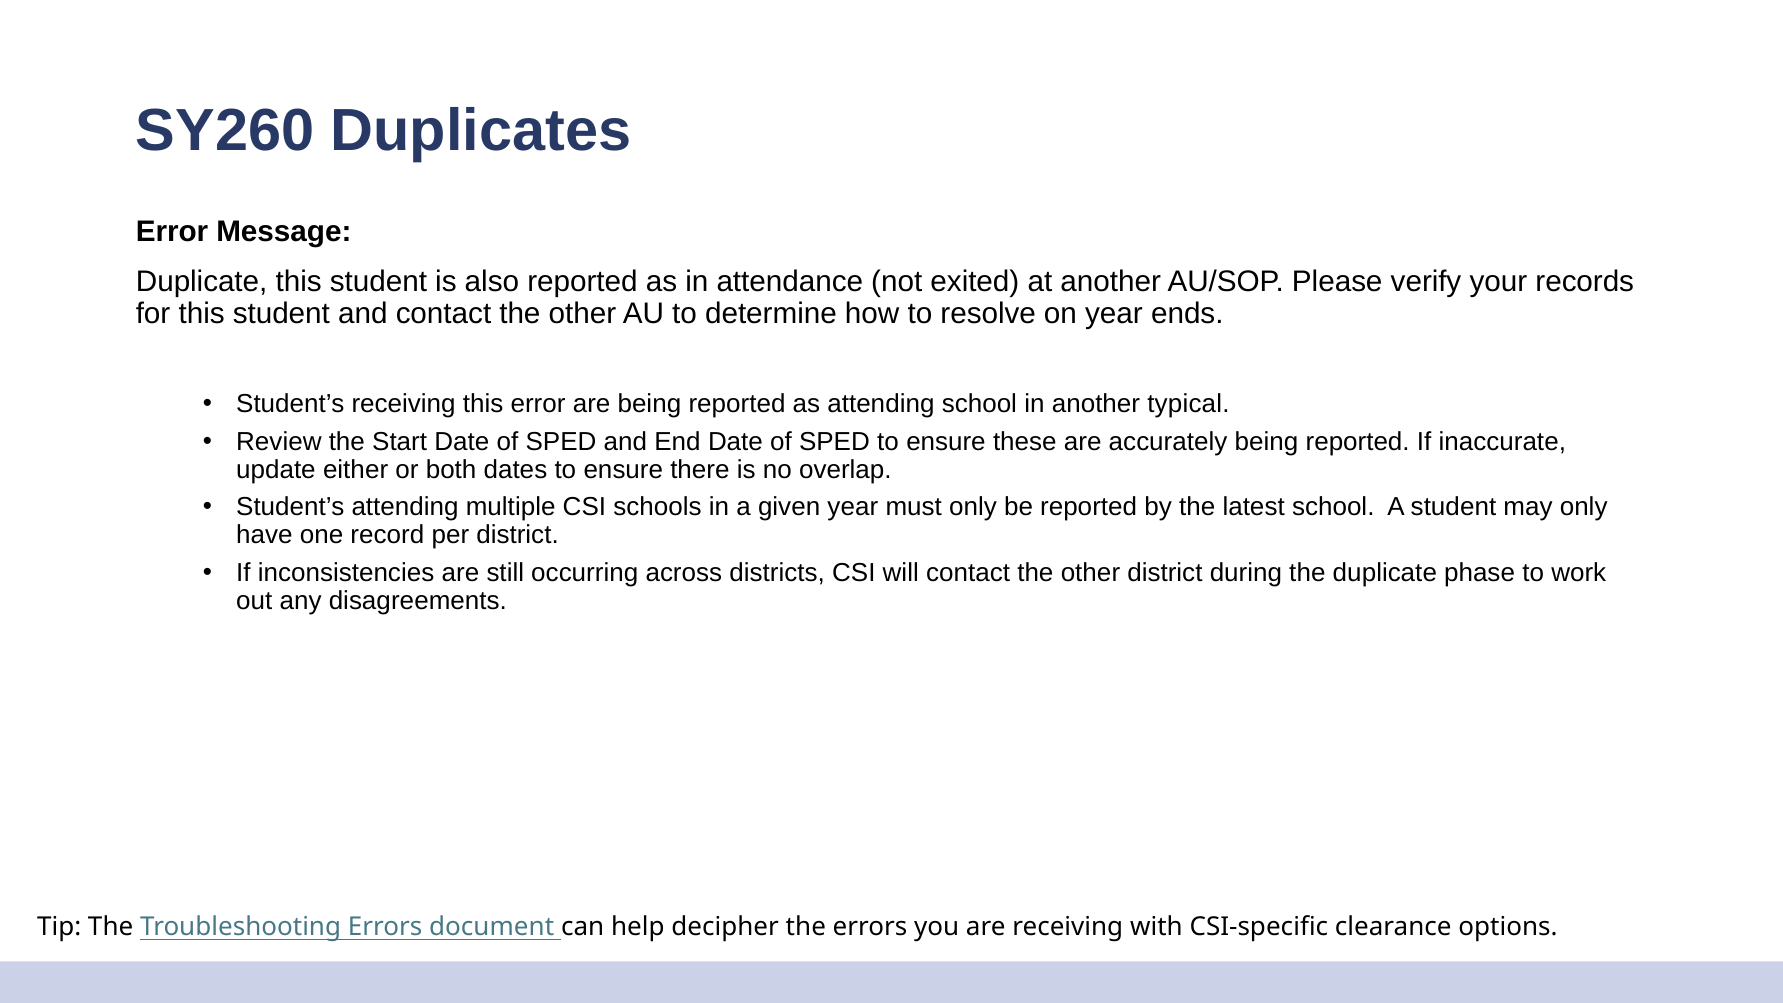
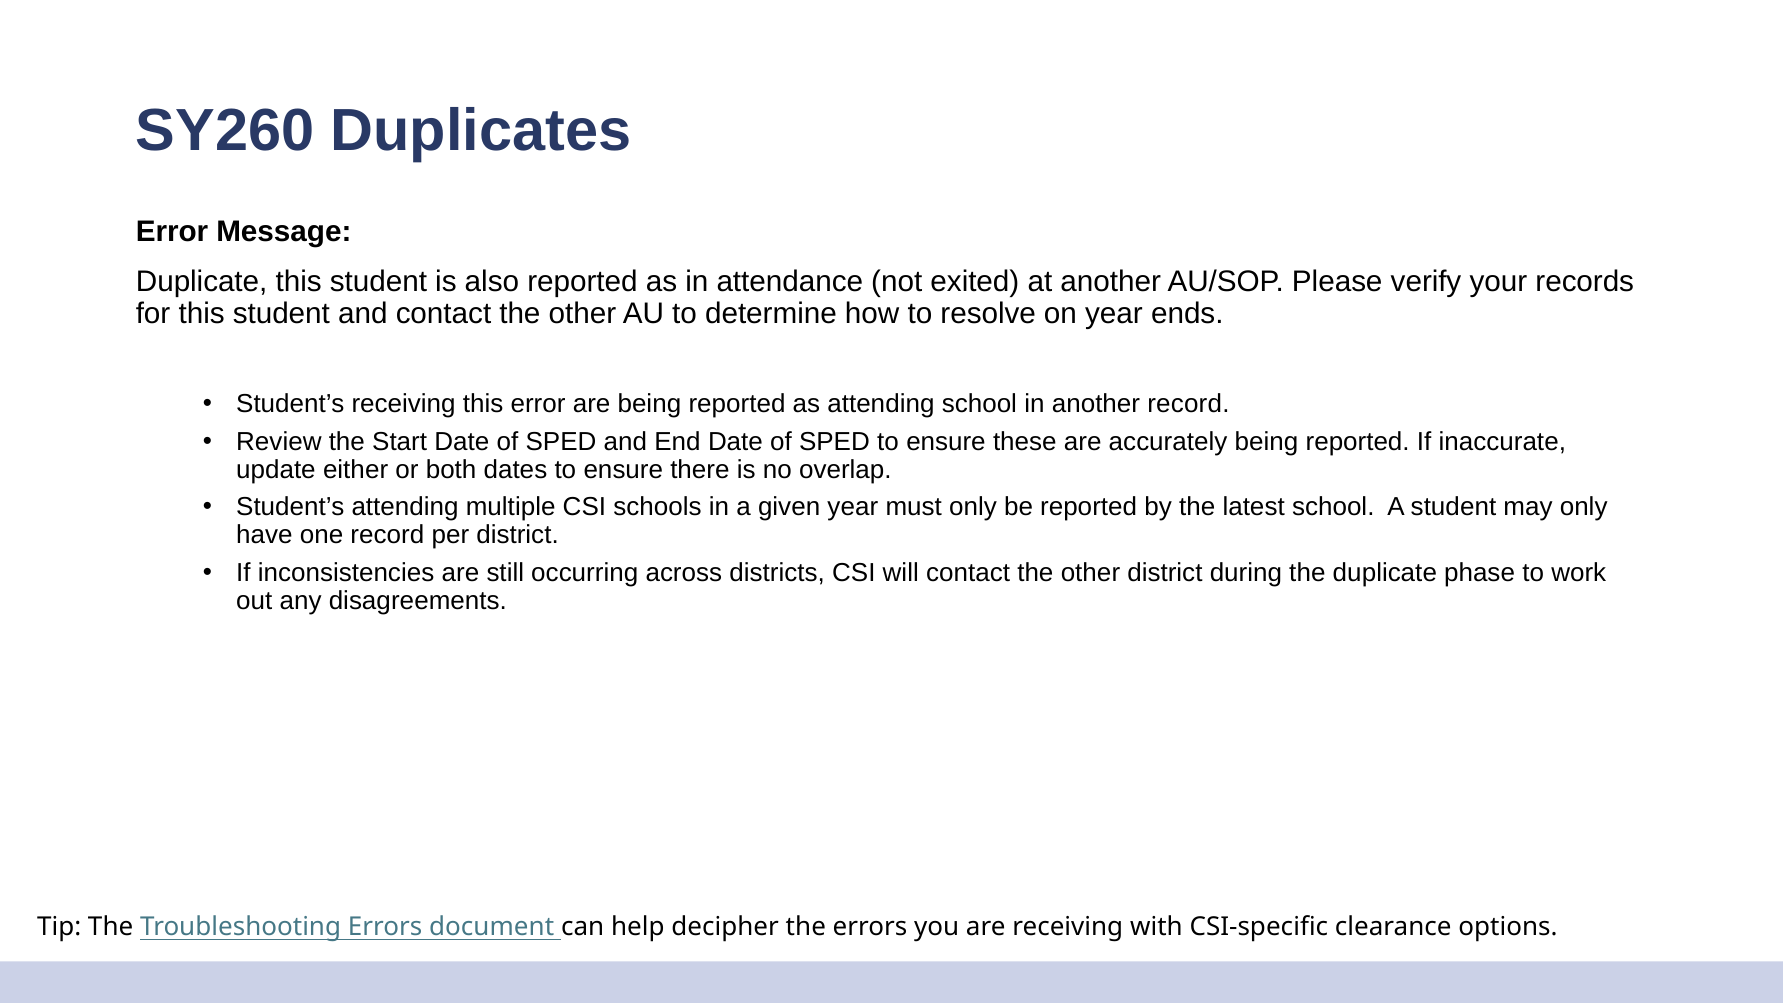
another typical: typical -> record (1188, 404)
